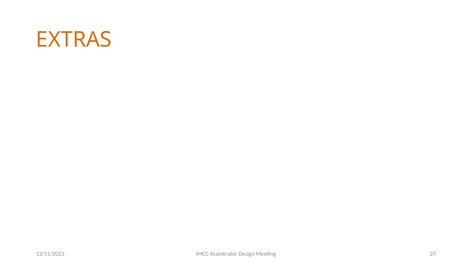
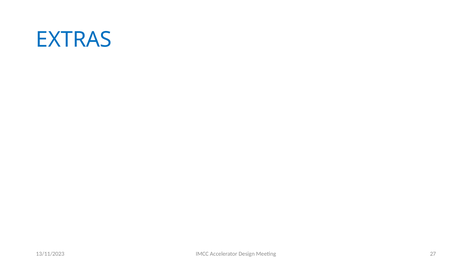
EXTRAS colour: orange -> blue (74, 40)
